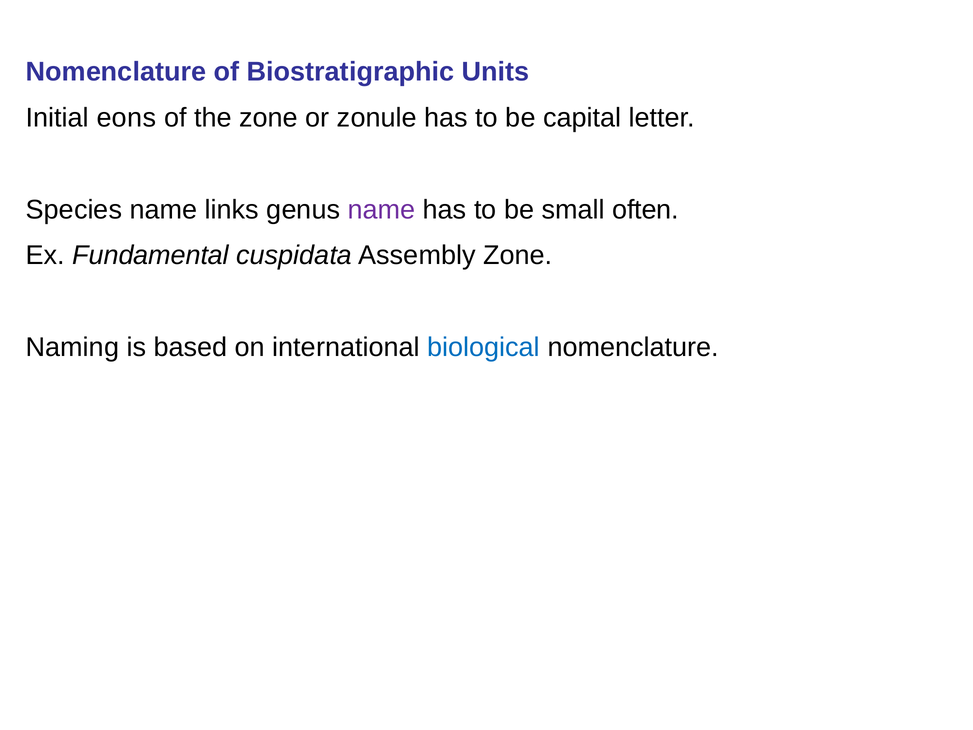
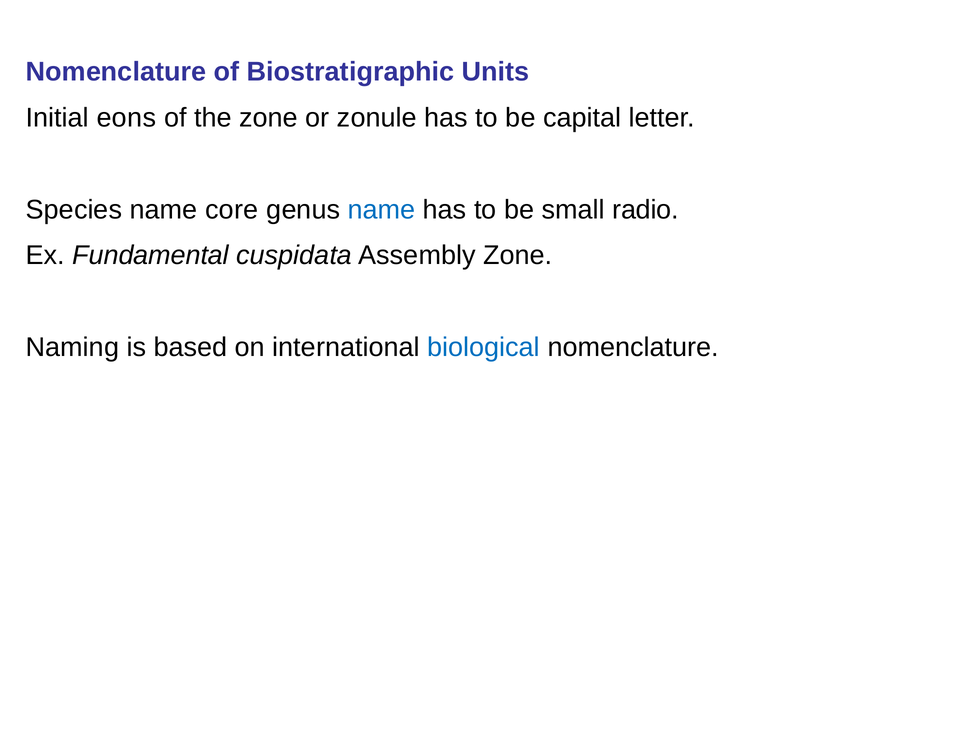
links: links -> core (232, 210)
name colour: purple -> blue (381, 210)
often: often -> radio (646, 210)
